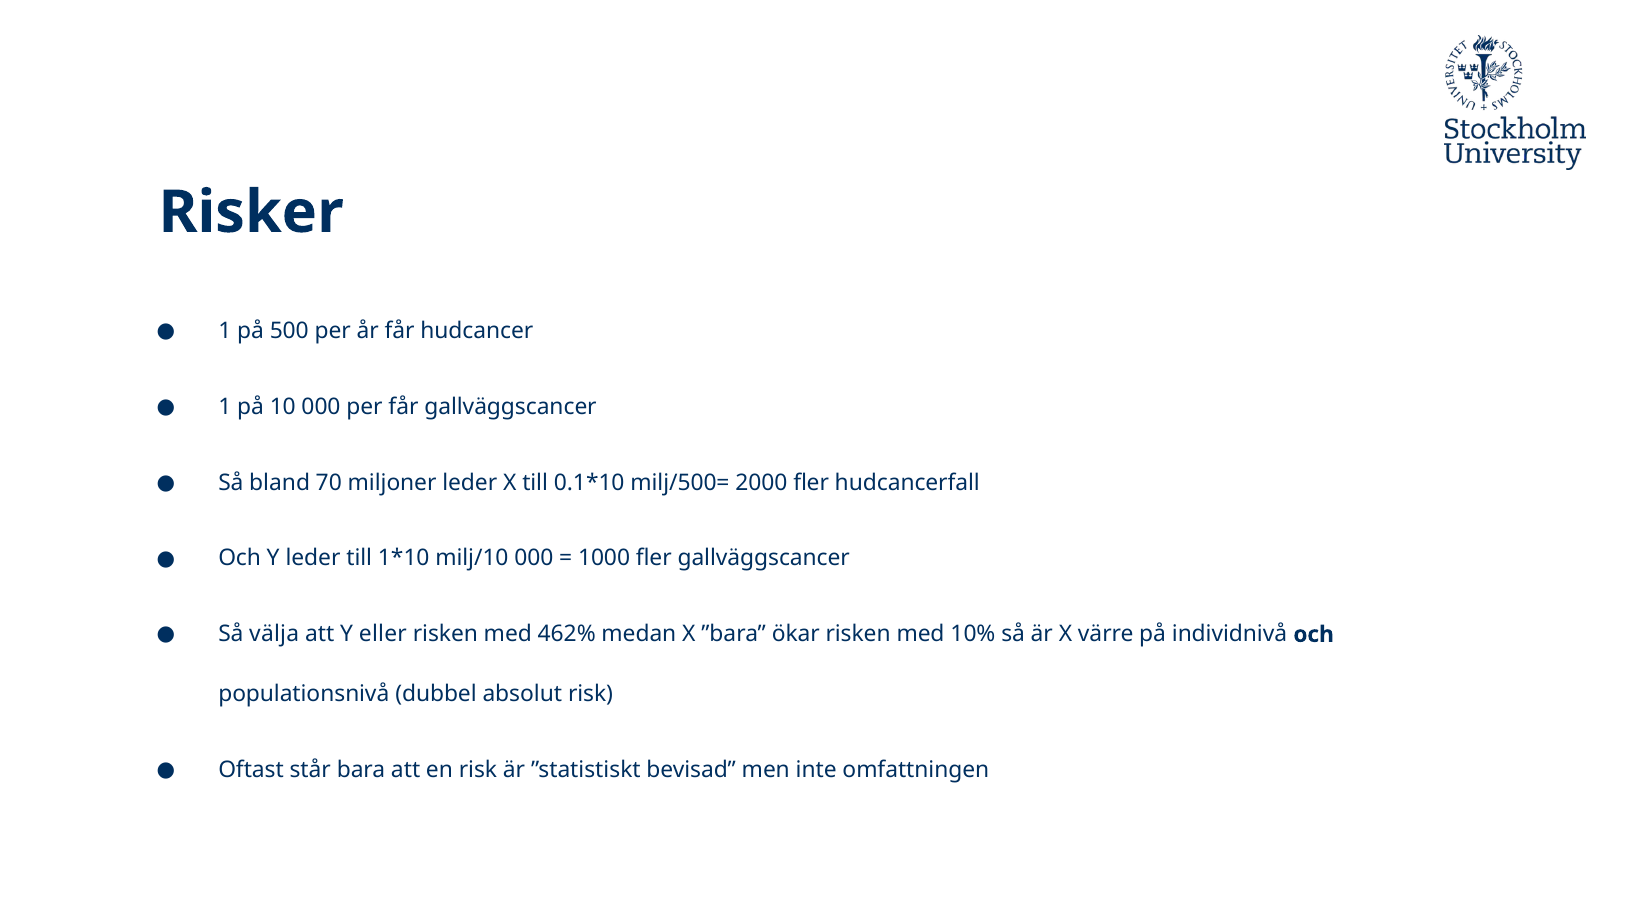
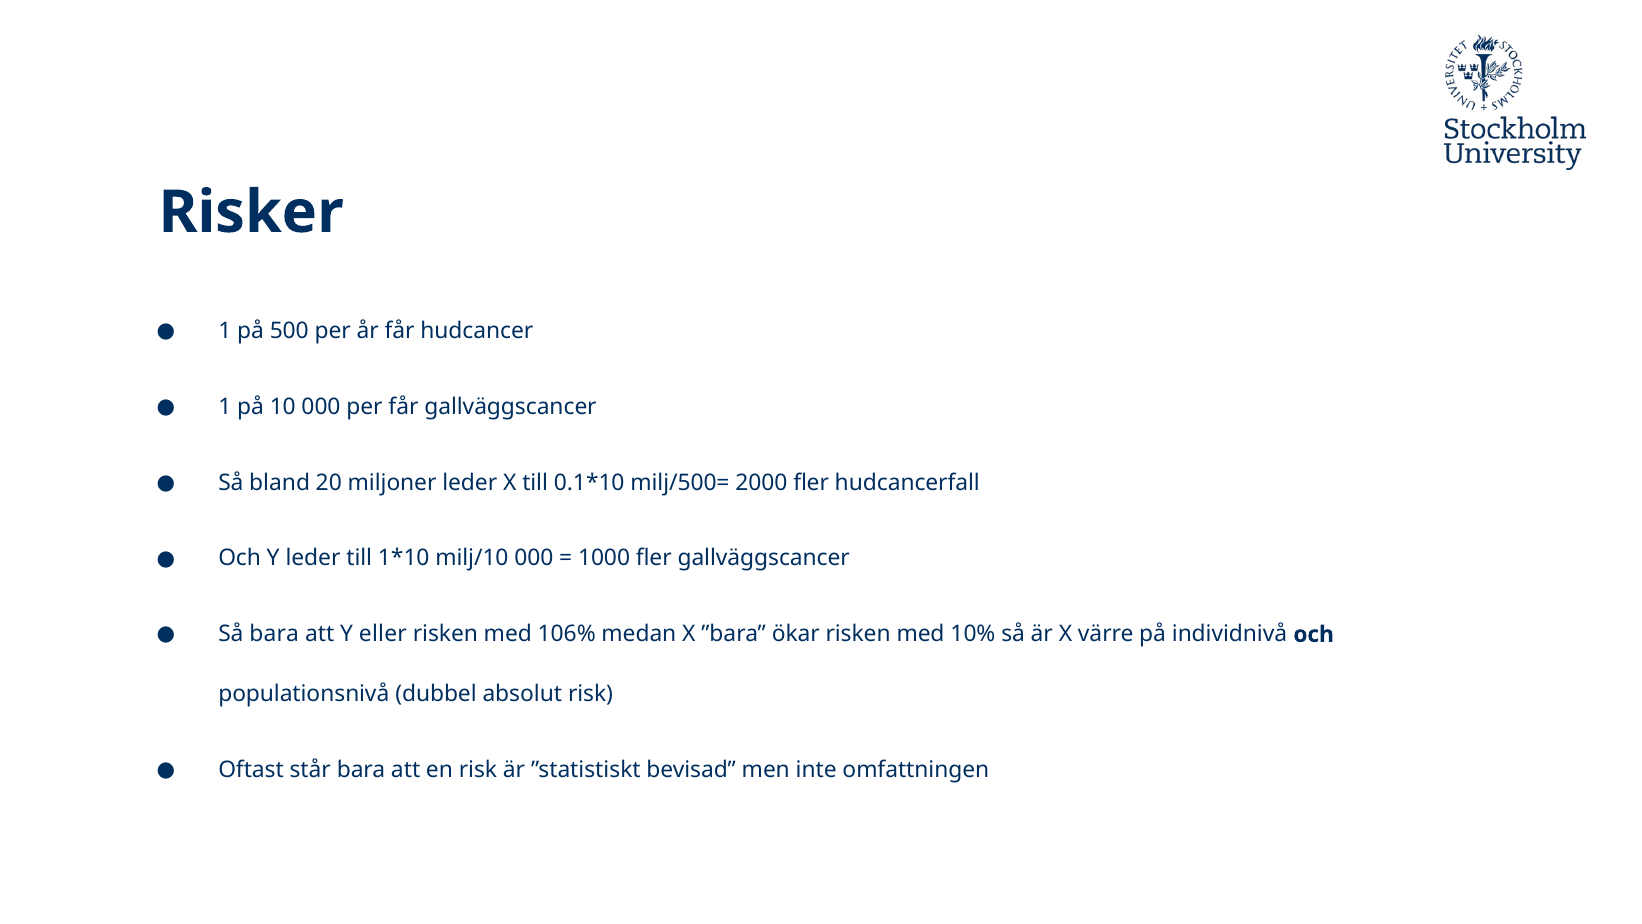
70: 70 -> 20 (329, 482)
Så välja: välja -> bara (274, 634)
462%: 462% -> 106% (567, 634)
